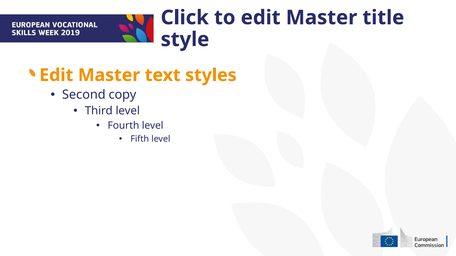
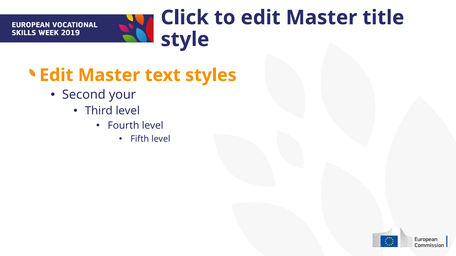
copy: copy -> your (122, 95)
